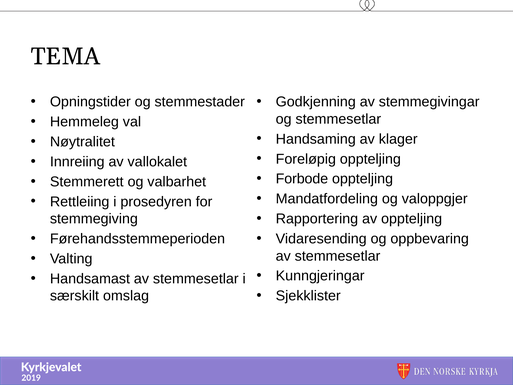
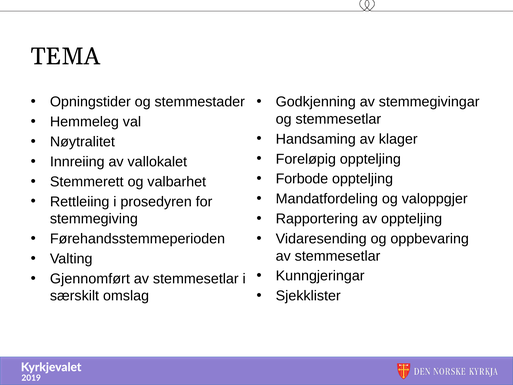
Handsamast: Handsamast -> Gjennomført (90, 279)
